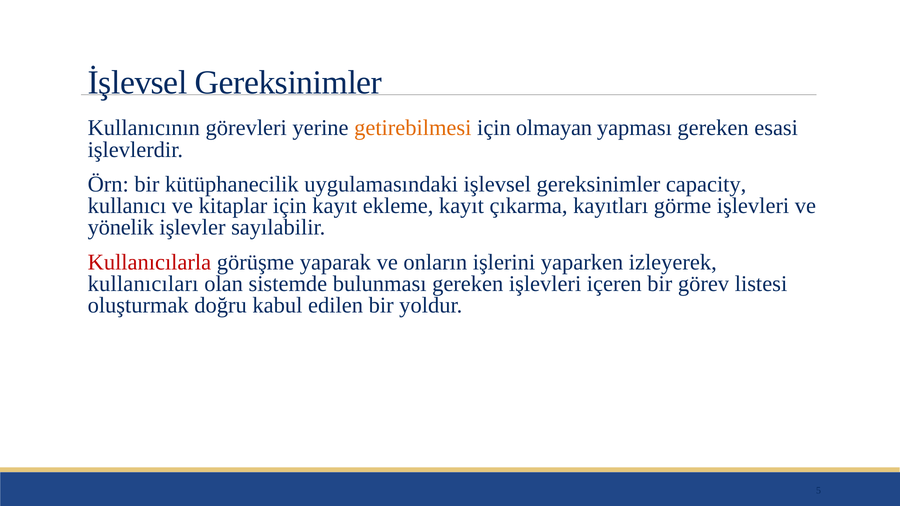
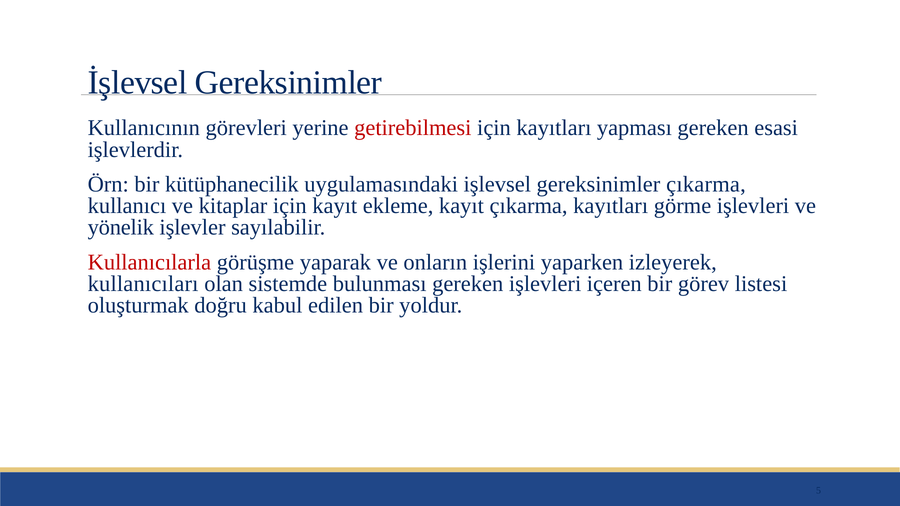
getirebilmesi colour: orange -> red (413, 128)
için olmayan: olmayan -> kayıtları (554, 128)
gereksinimler capacity: capacity -> çıkarma (706, 184)
